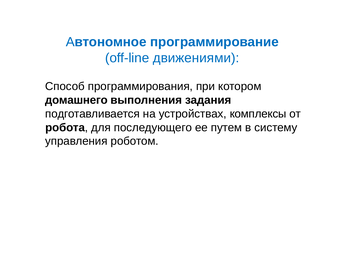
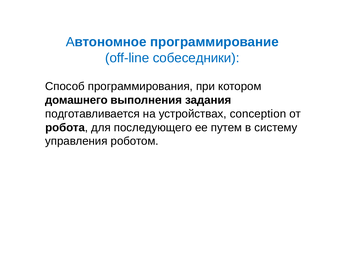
движениями: движениями -> собеседники (196, 58)
комплексы: комплексы -> conception (258, 114)
